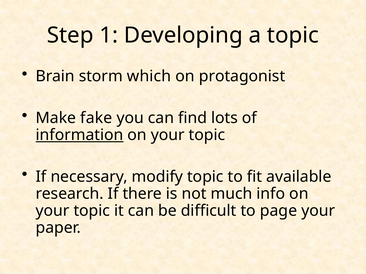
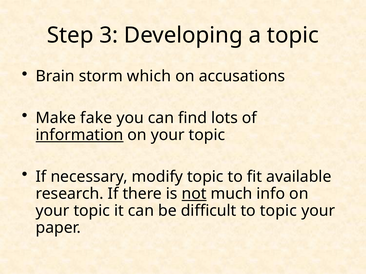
1: 1 -> 3 (109, 35)
protagonist: protagonist -> accusations (242, 76)
not underline: none -> present (194, 194)
to page: page -> topic (278, 211)
